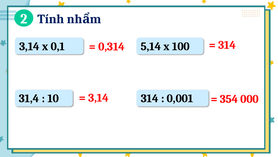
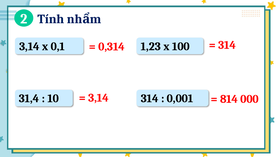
5,14: 5,14 -> 1,23 (151, 46)
354: 354 -> 814 (229, 99)
